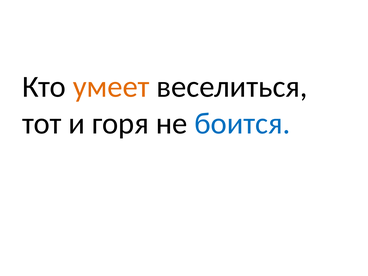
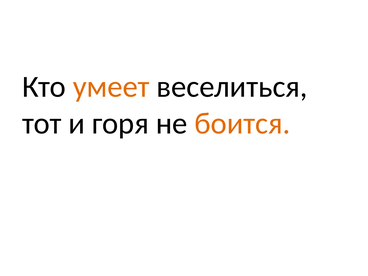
боится colour: blue -> orange (242, 124)
